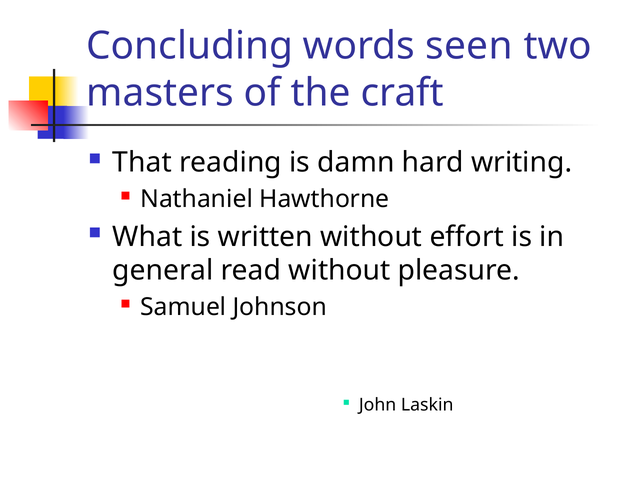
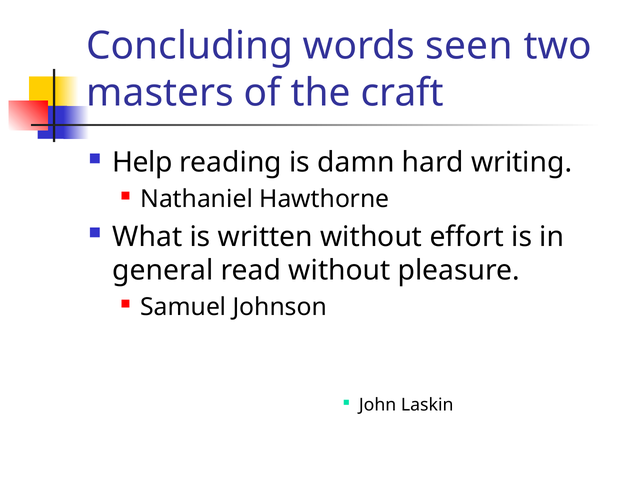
That: That -> Help (142, 162)
